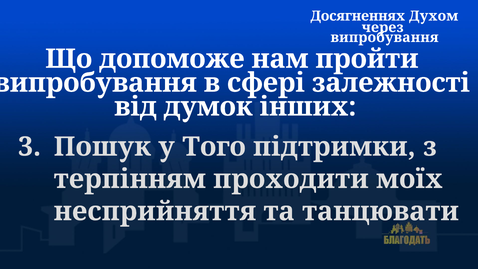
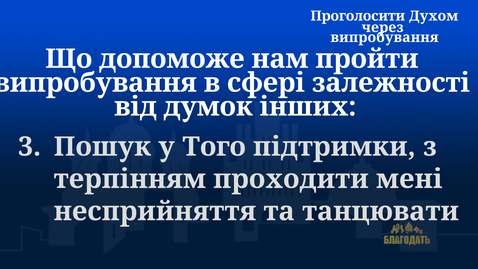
Досягненнях: Досягненнях -> Проголосити (358, 16)
моїх: моїх -> мені (409, 179)
